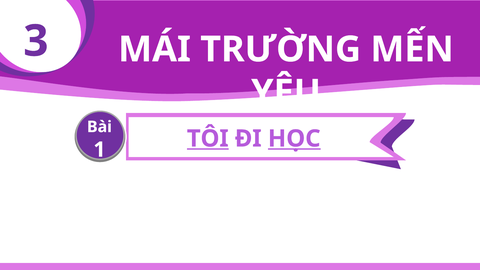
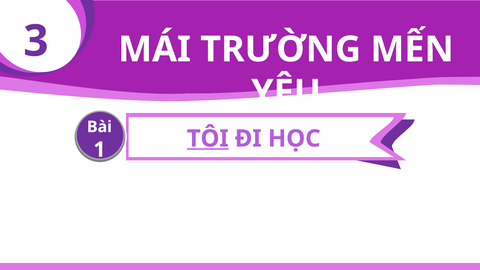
HỌC underline: present -> none (294, 139)
